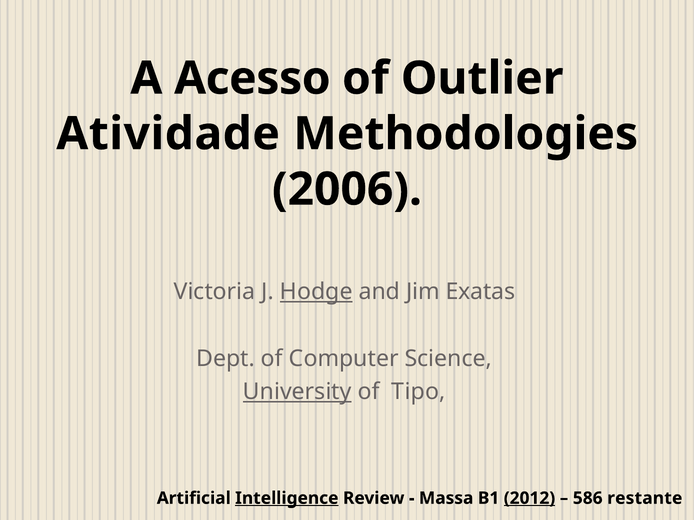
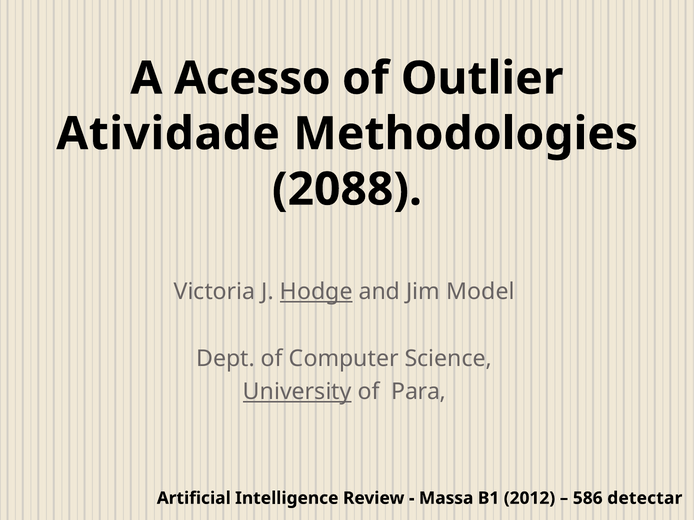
2006: 2006 -> 2088 (347, 190)
Exatas: Exatas -> Model (480, 292)
Tipo: Tipo -> Para (419, 392)
Intelligence underline: present -> none (287, 499)
2012 underline: present -> none (529, 499)
restante: restante -> detectar (645, 499)
